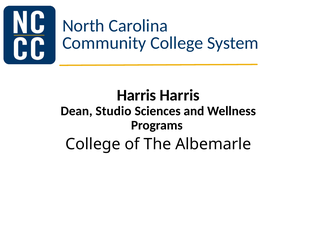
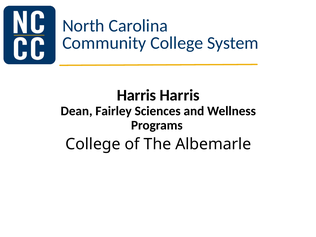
Studio: Studio -> Fairley (114, 111)
